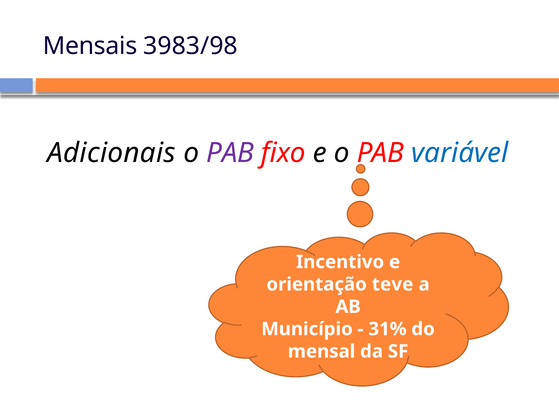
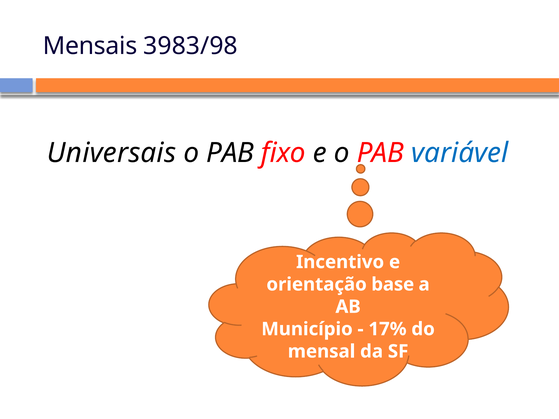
Adicionais: Adicionais -> Universais (111, 153)
PAB colour: purple -> black (230, 153)
teve: teve -> base (393, 285)
31%: 31% -> 17% (387, 329)
